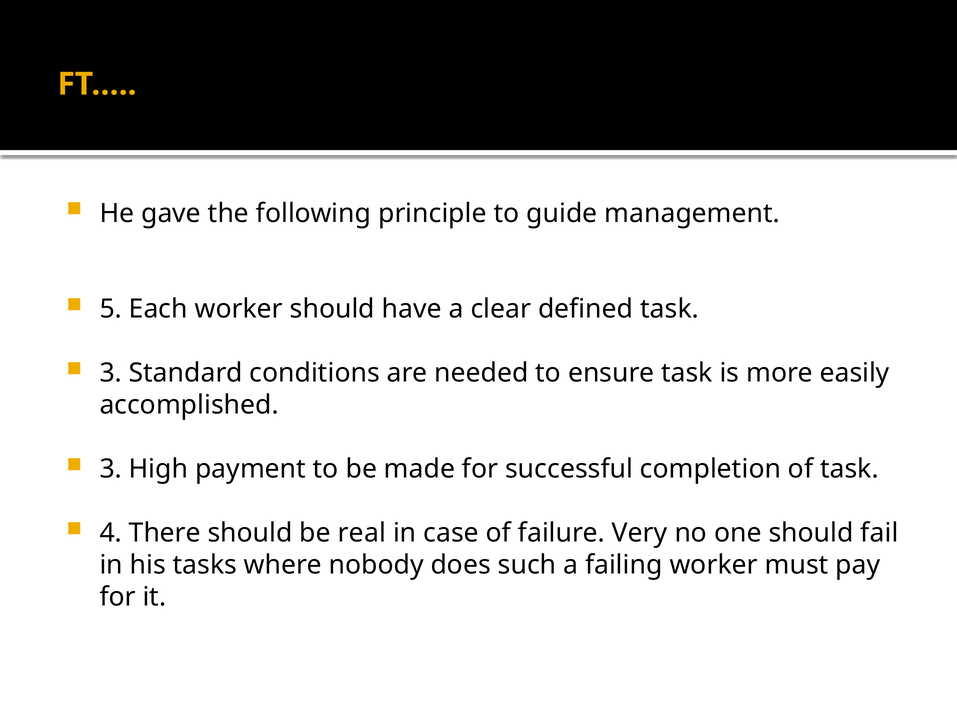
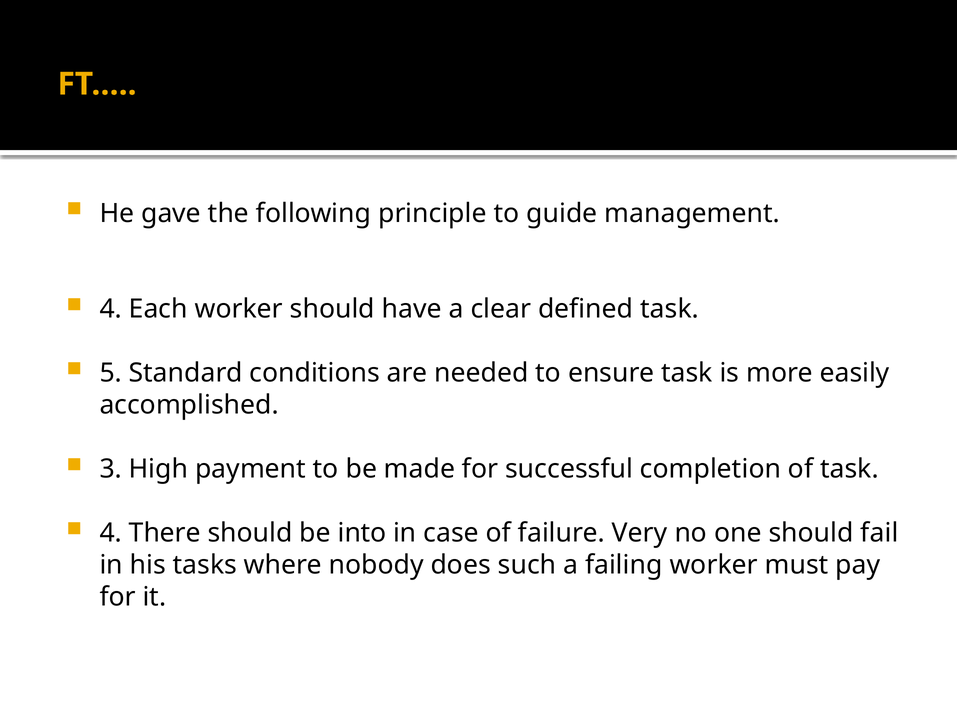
5: 5 -> 4 (111, 309)
3: 3 -> 5 (111, 373)
real: real -> into (362, 533)
